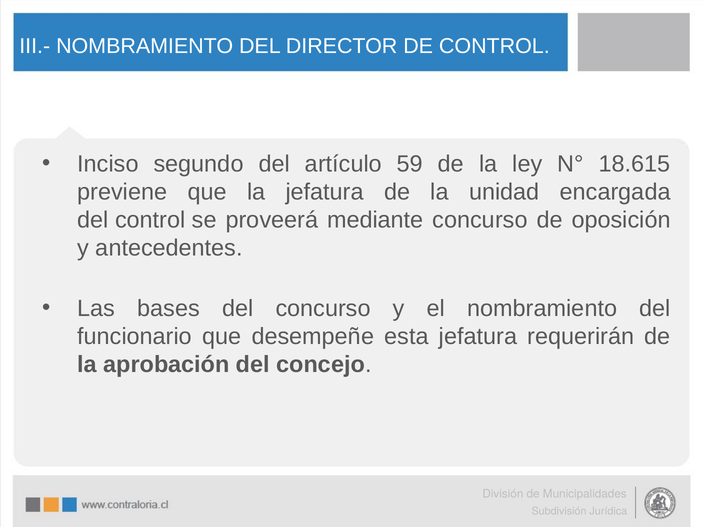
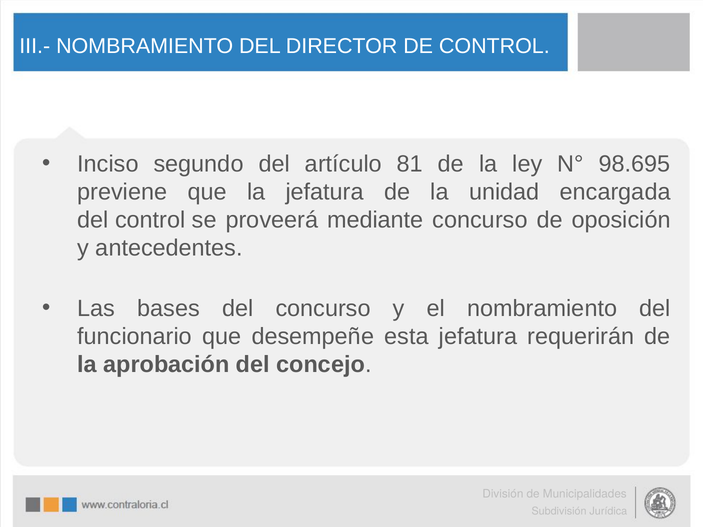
59: 59 -> 81 (410, 164)
18.615: 18.615 -> 98.695 (635, 164)
